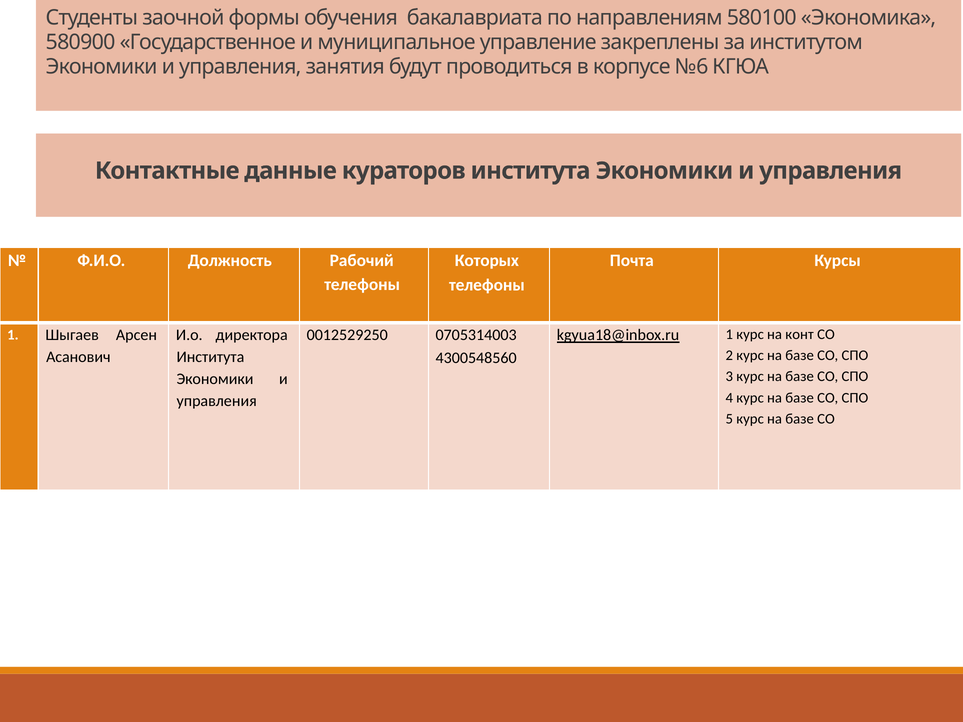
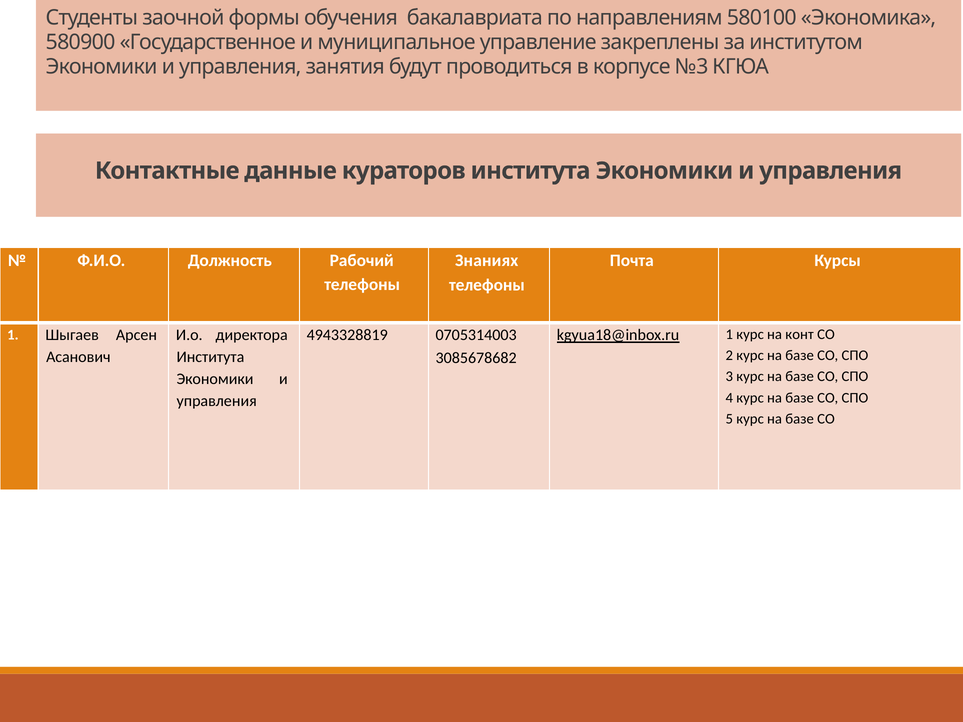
№6: №6 -> №3 (692, 67)
Которых: Которых -> Знаниях (487, 261)
0012529250: 0012529250 -> 4943328819 (347, 335)
4300548560: 4300548560 -> 3085678682 (476, 358)
